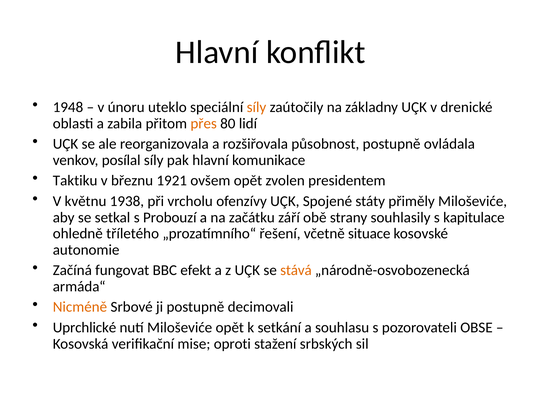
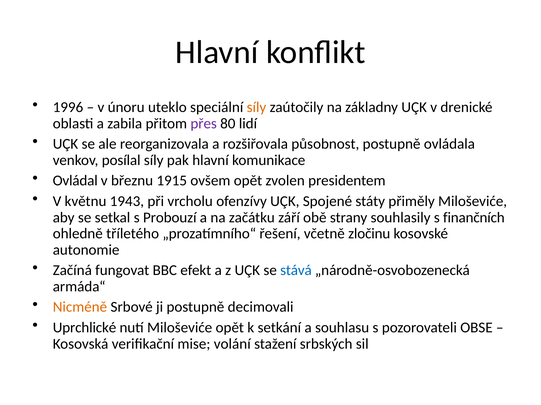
1948: 1948 -> 1996 (68, 107)
přes colour: orange -> purple (204, 124)
Taktiku: Taktiku -> Ovládal (75, 181)
1921: 1921 -> 1915 (172, 181)
1938: 1938 -> 1943 (127, 202)
kapitulace: kapitulace -> finančních (474, 218)
situace: situace -> zločinu (369, 234)
stává colour: orange -> blue (296, 271)
oproti: oproti -> volání (232, 344)
